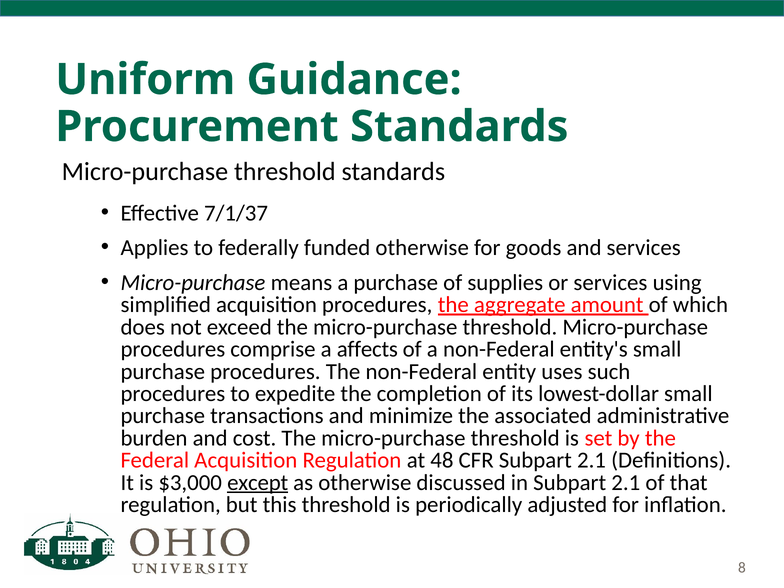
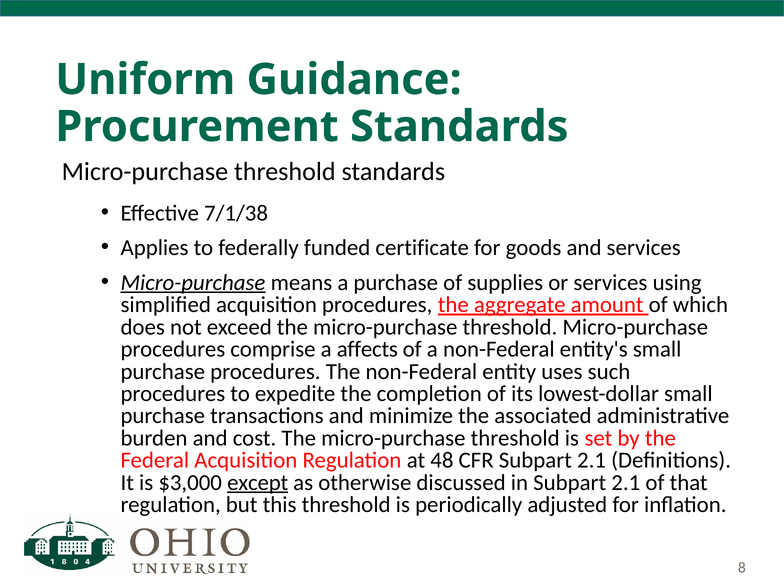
7/1/37: 7/1/37 -> 7/1/38 (236, 213)
funded otherwise: otherwise -> certificate (422, 248)
Micro-purchase underline: none -> present (193, 283)
